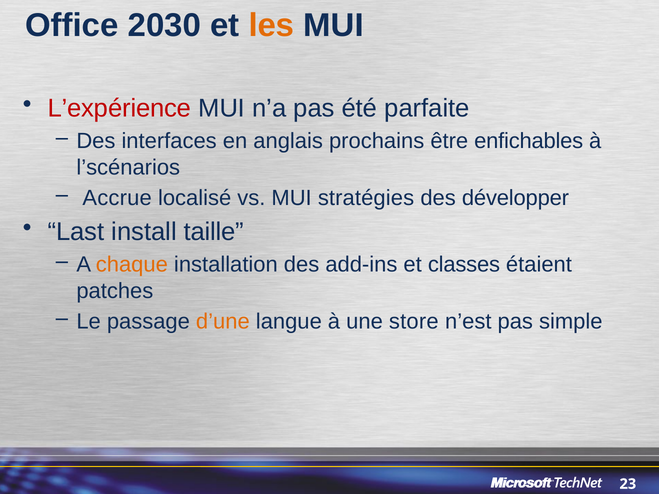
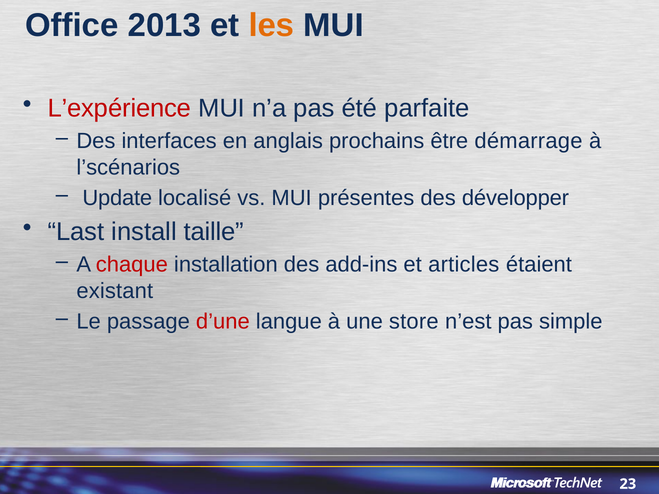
2030: 2030 -> 2013 (164, 25)
enfichables: enfichables -> démarrage (528, 141)
Accrue: Accrue -> Update (117, 198)
stratégies: stratégies -> présentes (366, 198)
chaque colour: orange -> red (132, 265)
classes: classes -> articles (464, 265)
patches: patches -> existant (115, 291)
d’une colour: orange -> red (223, 322)
